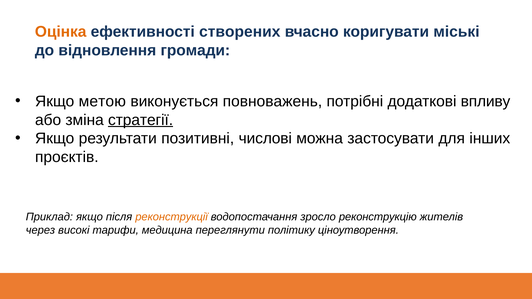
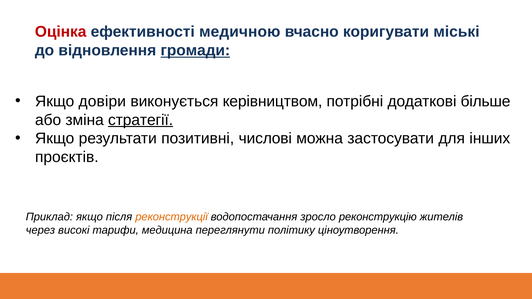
Оцінка colour: orange -> red (61, 32)
створених: створених -> медичною (240, 32)
громади underline: none -> present (195, 50)
метою: метою -> довіри (102, 101)
повноважень: повноважень -> керівництвом (273, 101)
впливу: впливу -> більше (486, 101)
